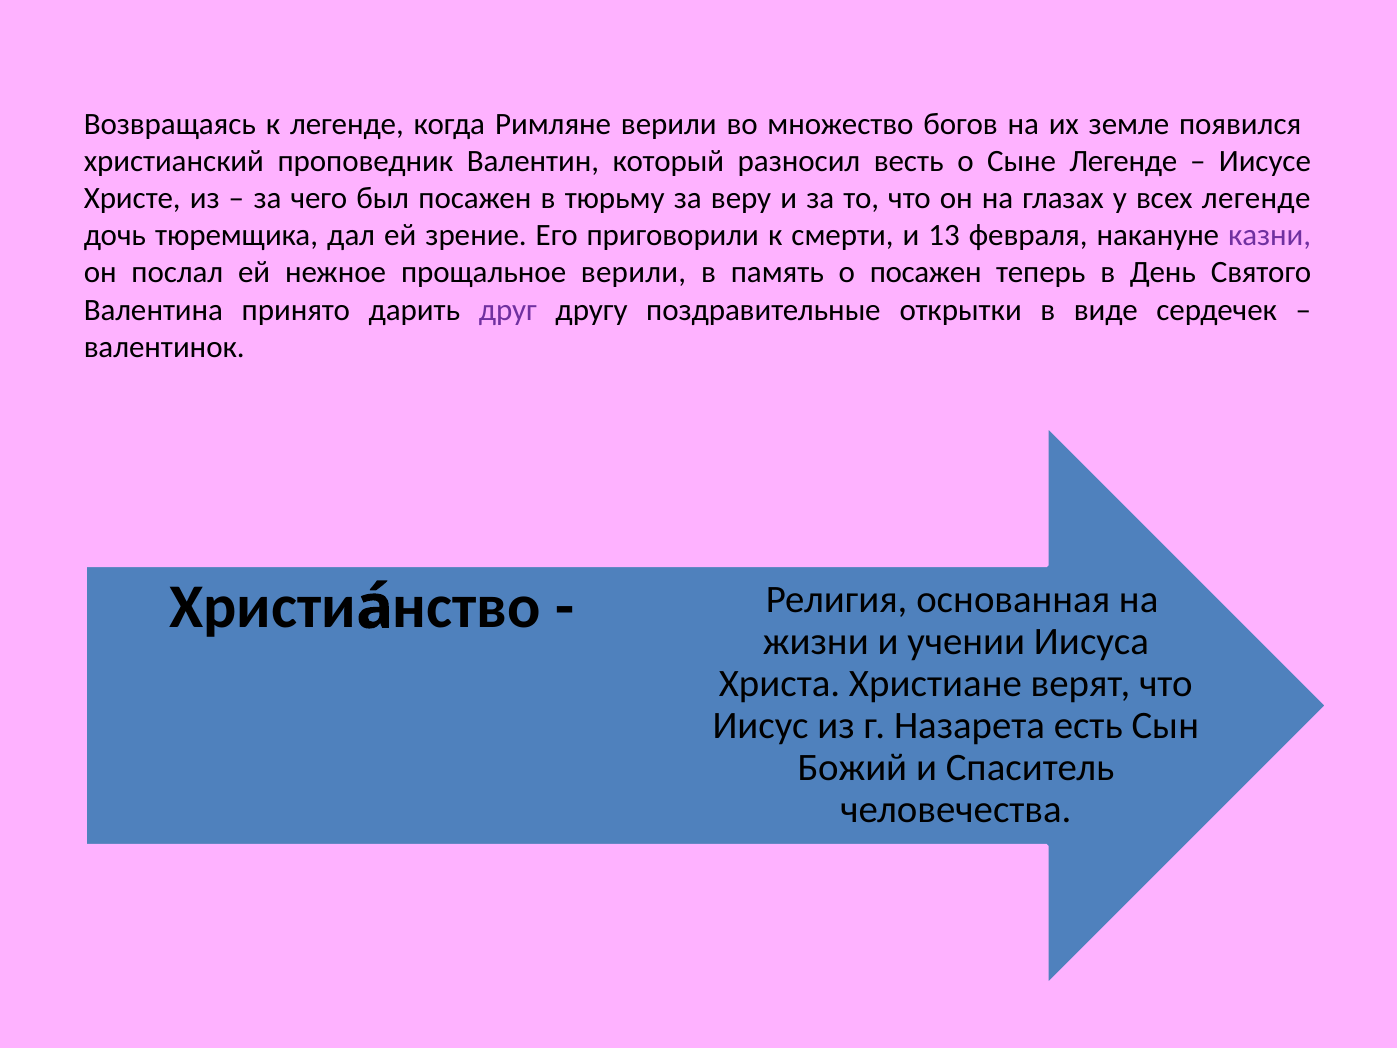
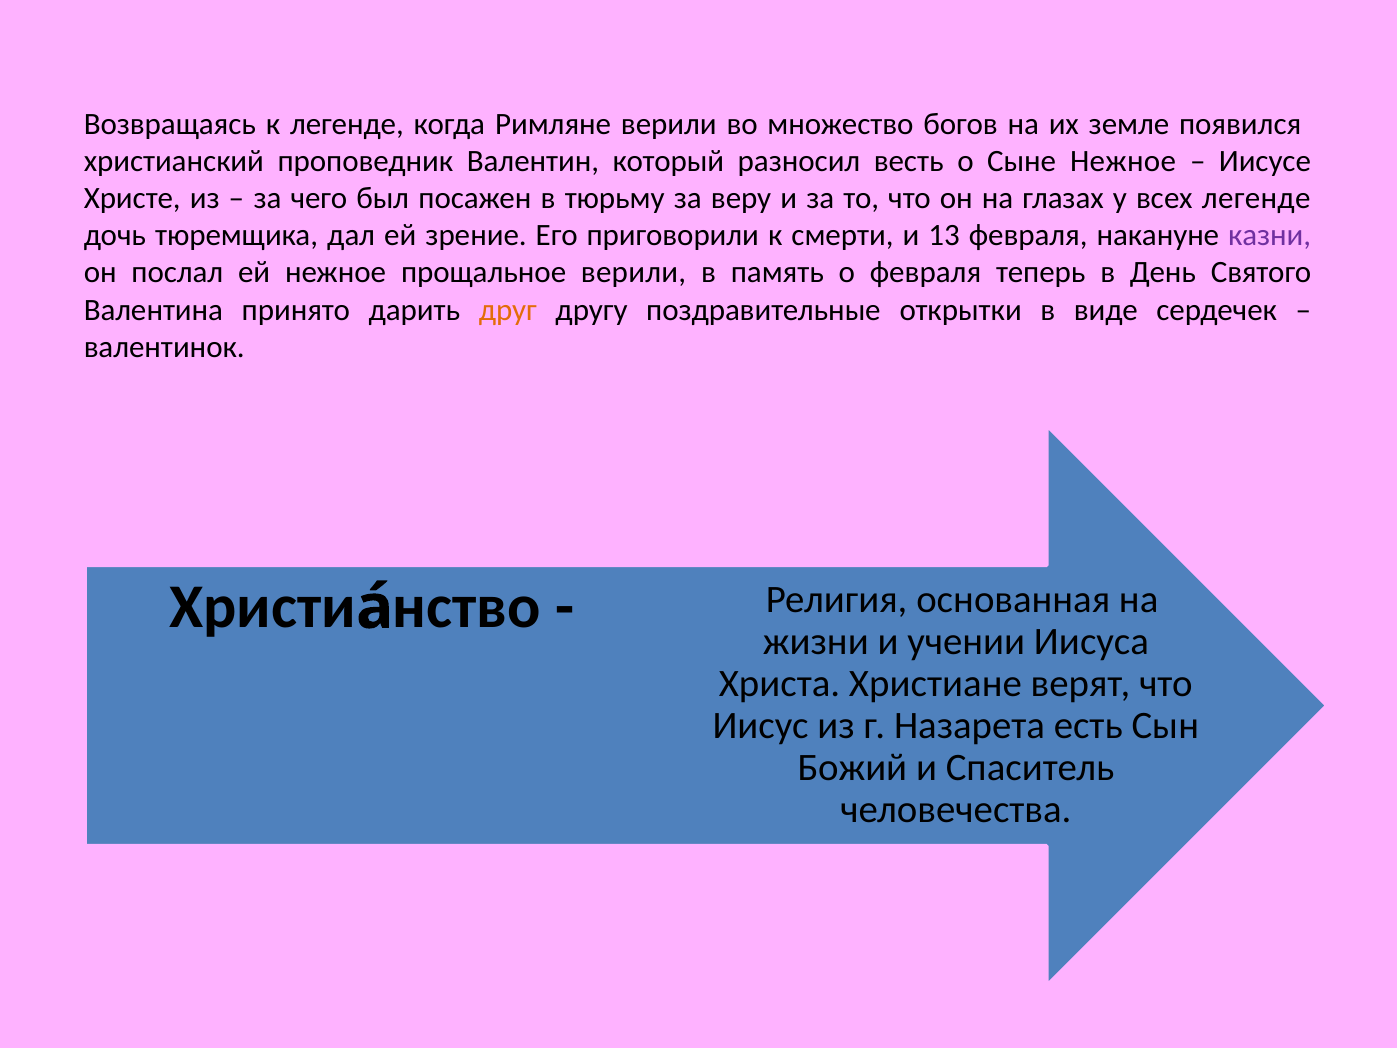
Сыне Легенде: Легенде -> Нежное (1123, 161)
о посажен: посажен -> февраля (926, 273)
друг colour: purple -> orange (508, 310)
